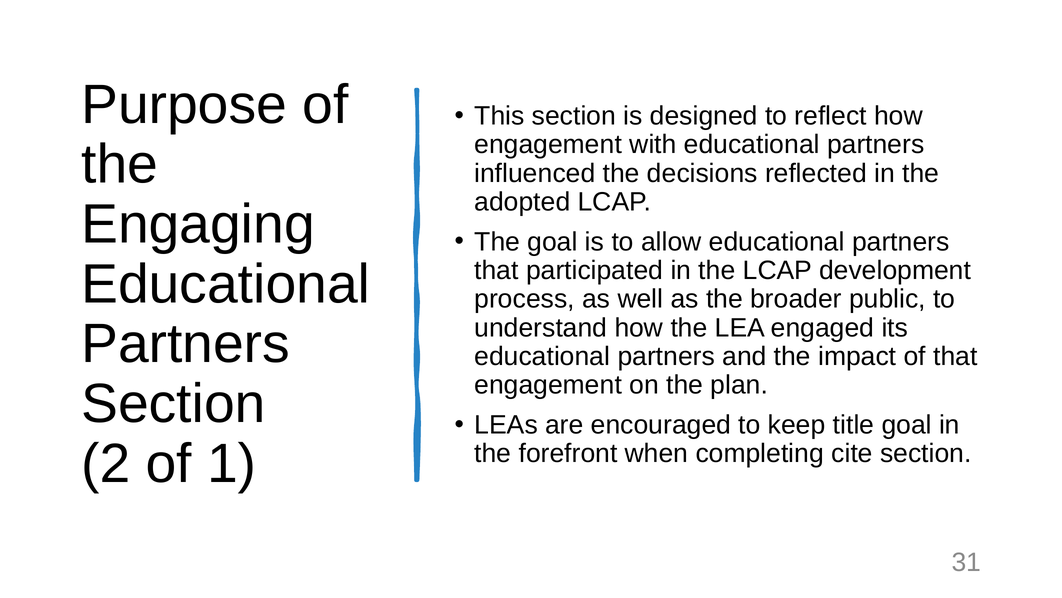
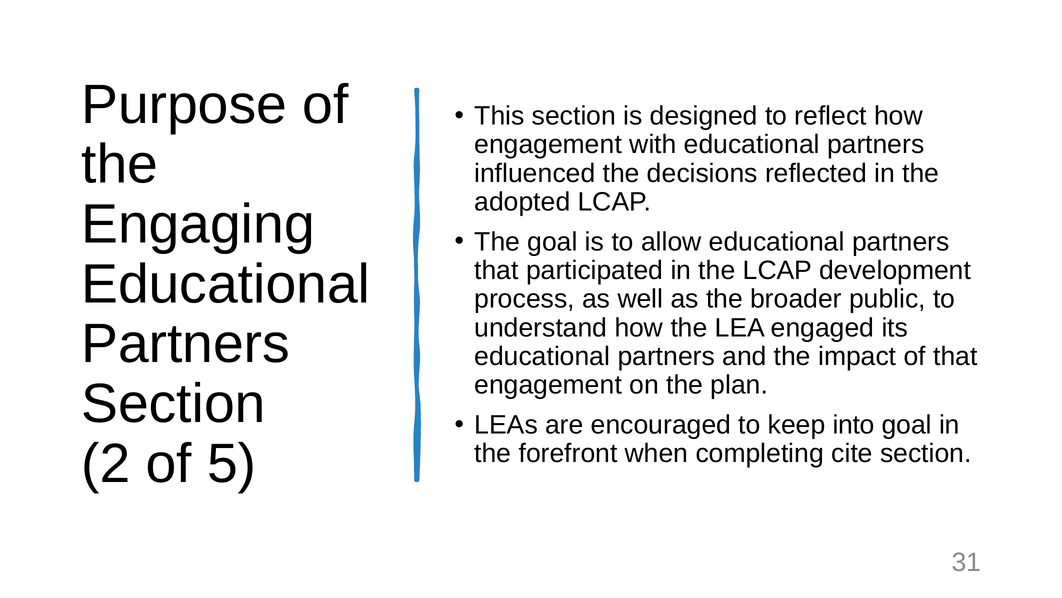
title: title -> into (854, 425)
1: 1 -> 5 (232, 463)
